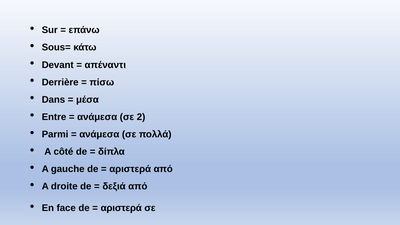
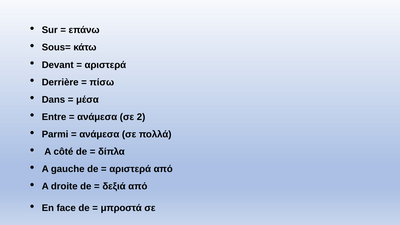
απέναντι: απέναντι -> αριστερά (105, 65)
αριστερά: αριστερά -> μπροστά (121, 208)
